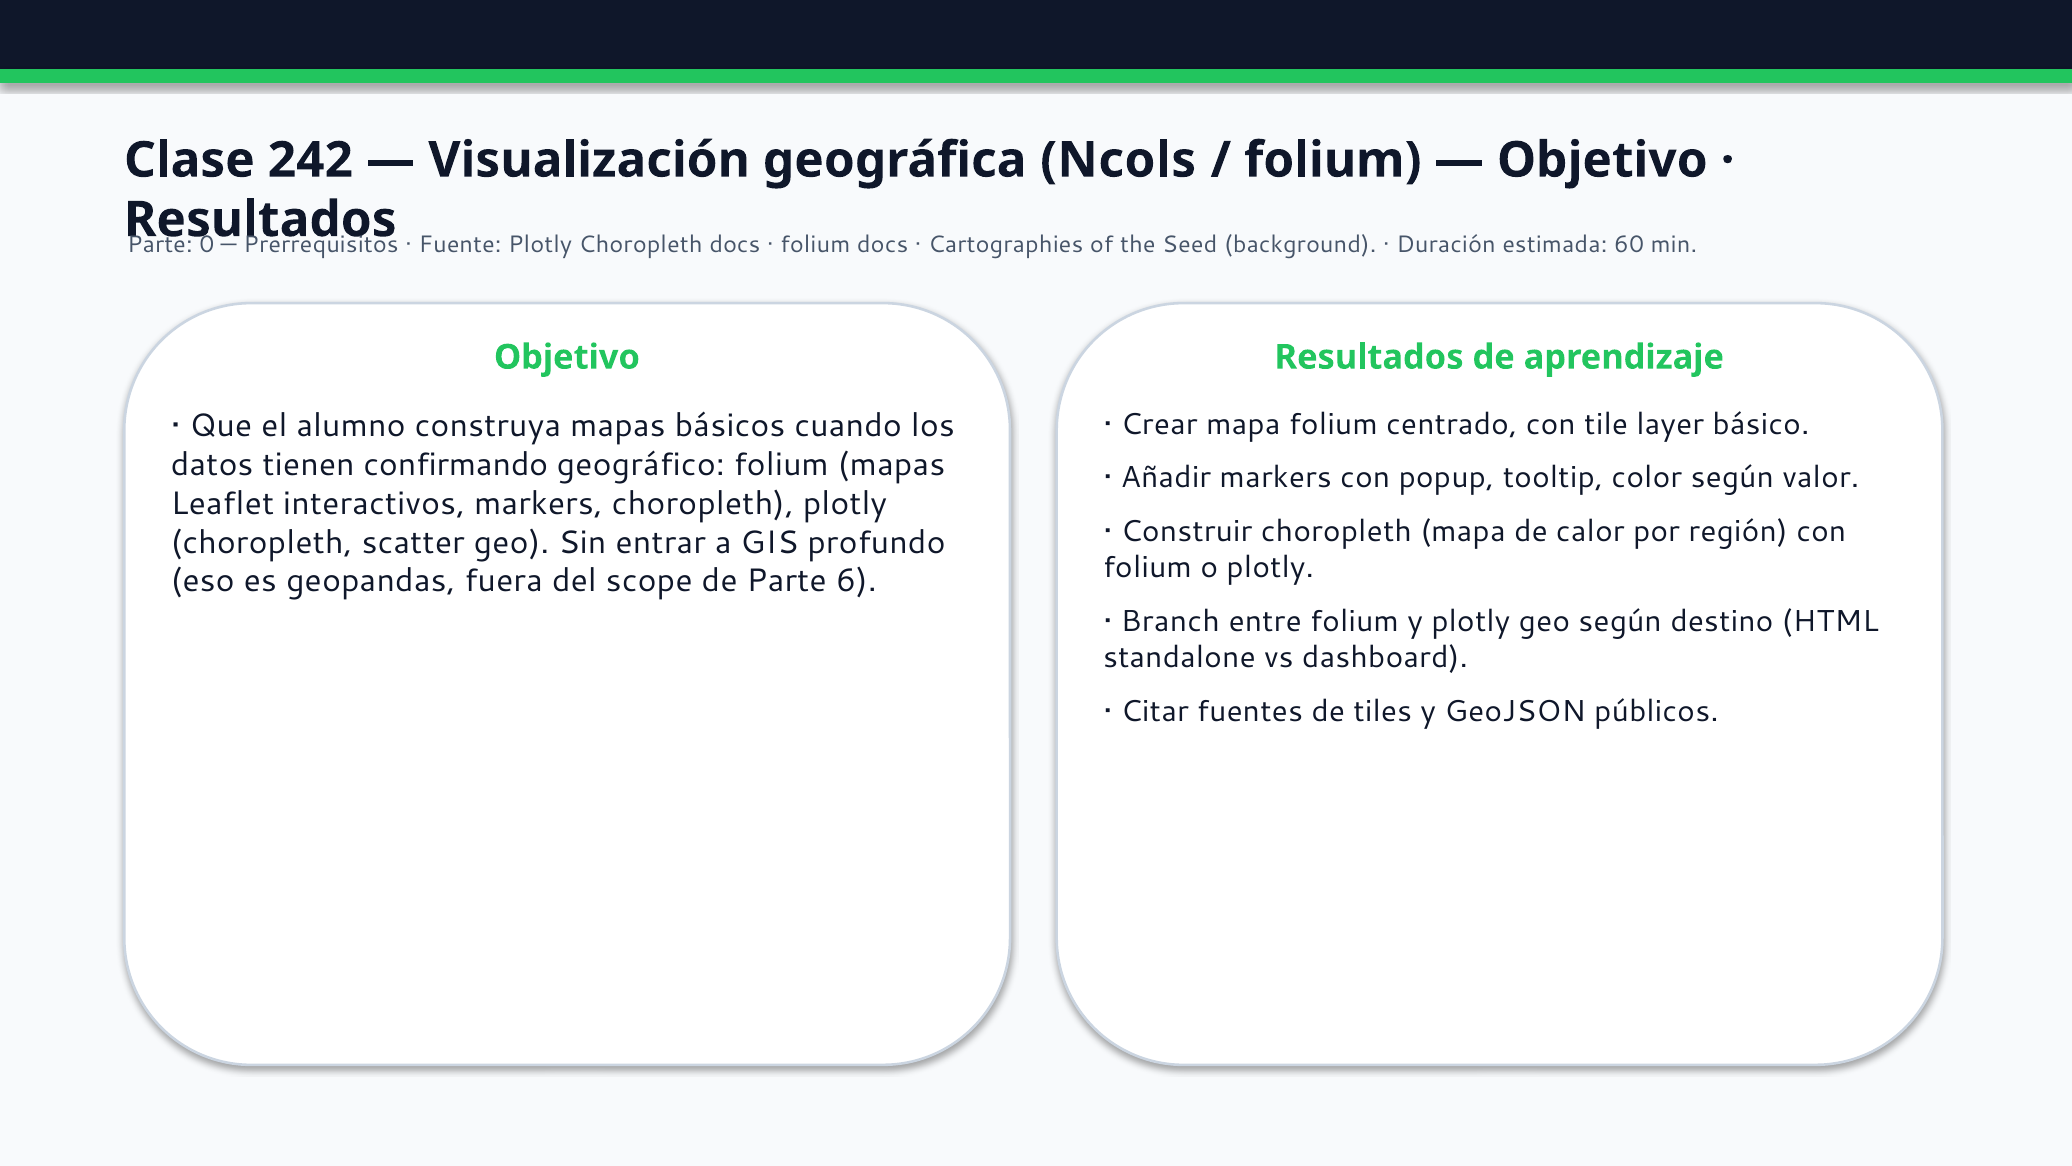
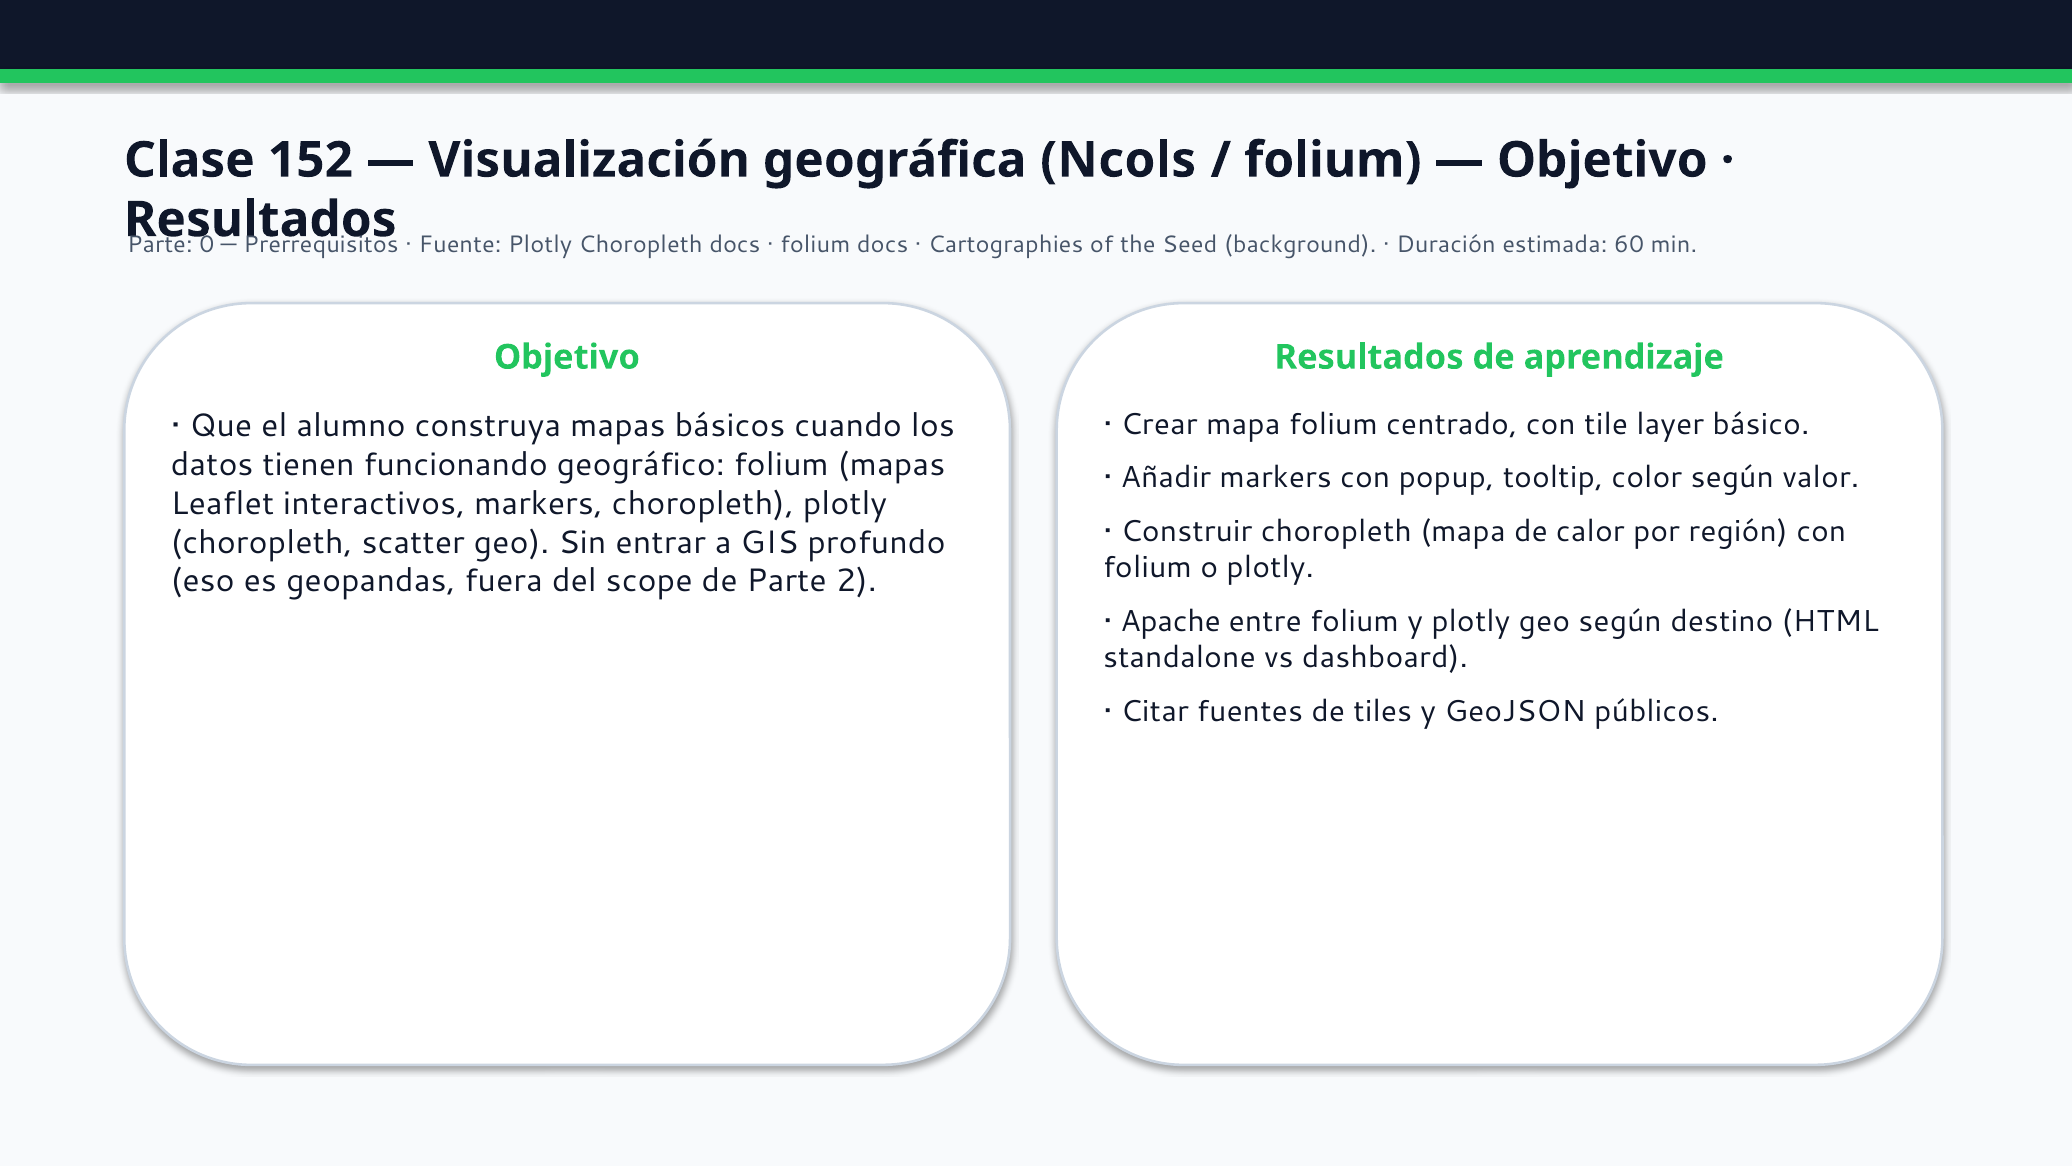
242: 242 -> 152 (310, 160)
confirmando: confirmando -> funcionando (456, 464)
6: 6 -> 2 (856, 581)
Branch: Branch -> Apache (1171, 621)
